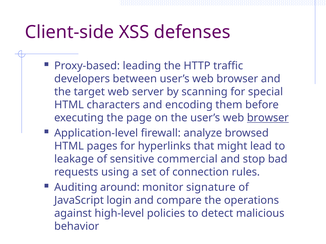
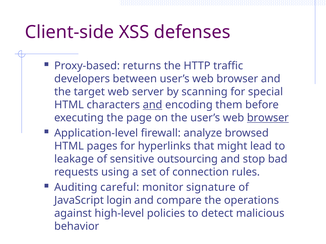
leading: leading -> returns (142, 66)
and underline: none -> present (153, 105)
commercial: commercial -> outsourcing (187, 159)
around: around -> careful (120, 188)
